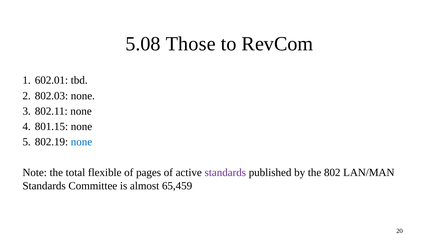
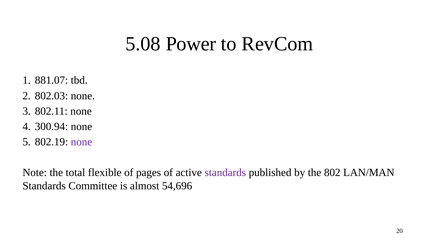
Those: Those -> Power (191, 44)
602.01: 602.01 -> 881.07 (51, 80)
801.15: 801.15 -> 300.94 (51, 126)
none colour: blue -> purple (81, 142)
65,459: 65,459 -> 54,696 (177, 186)
